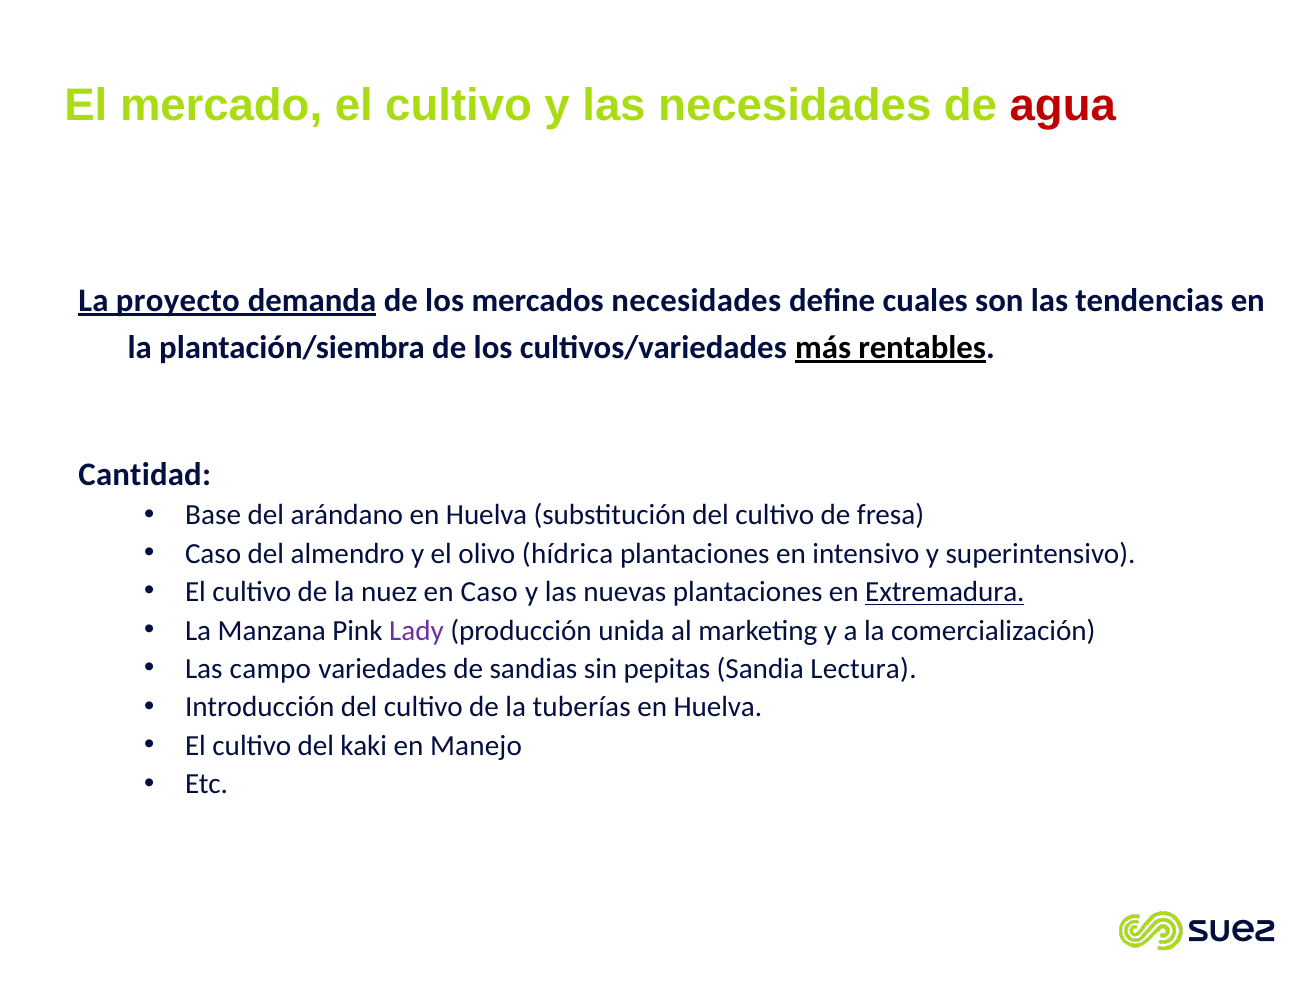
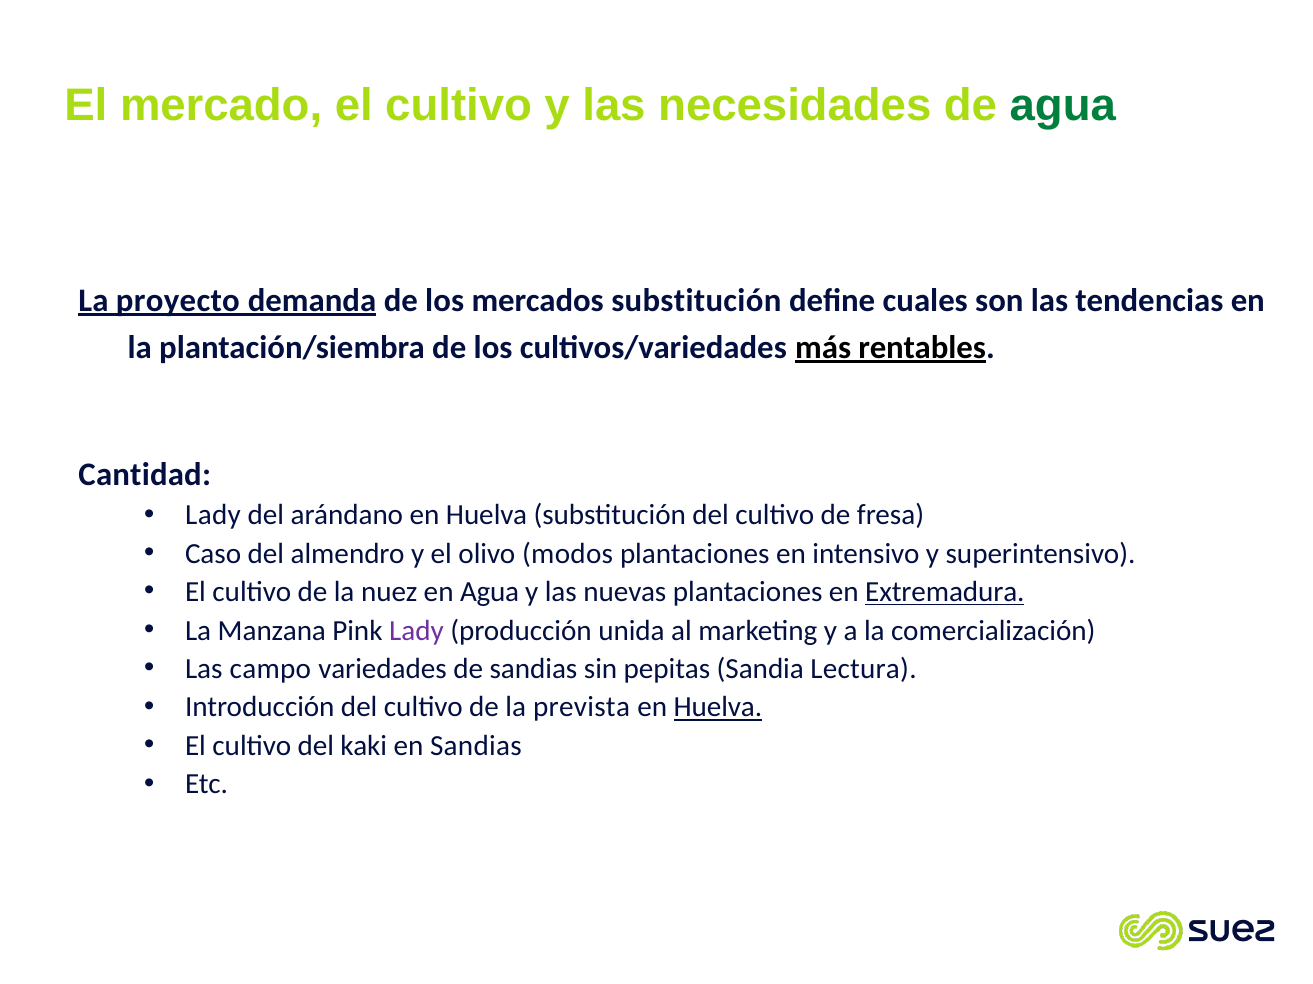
agua colour: red -> green (1063, 106)
mercados necesidades: necesidades -> substitución (696, 301)
Base: Base -> Lady (213, 516)
hídrica: hídrica -> modos (568, 554)
en Caso: Caso -> Agua (490, 592)
tuberías: tuberías -> prevista (582, 708)
Huelva underline: none -> present (718, 708)
en Manejo: Manejo -> Sandias (476, 746)
